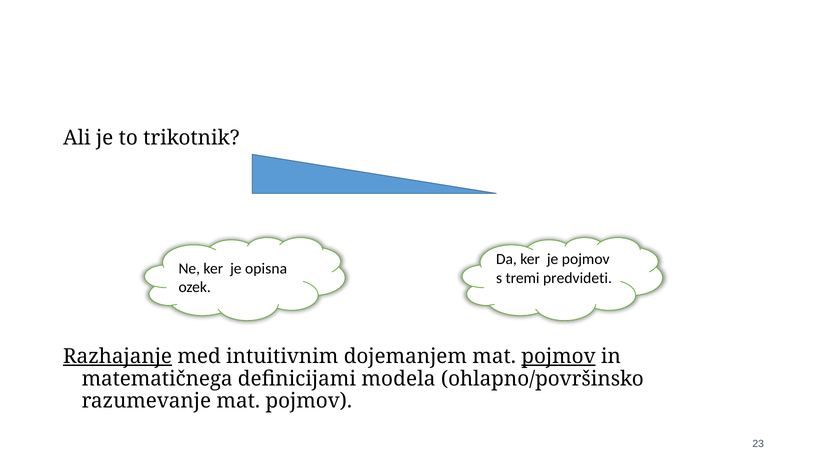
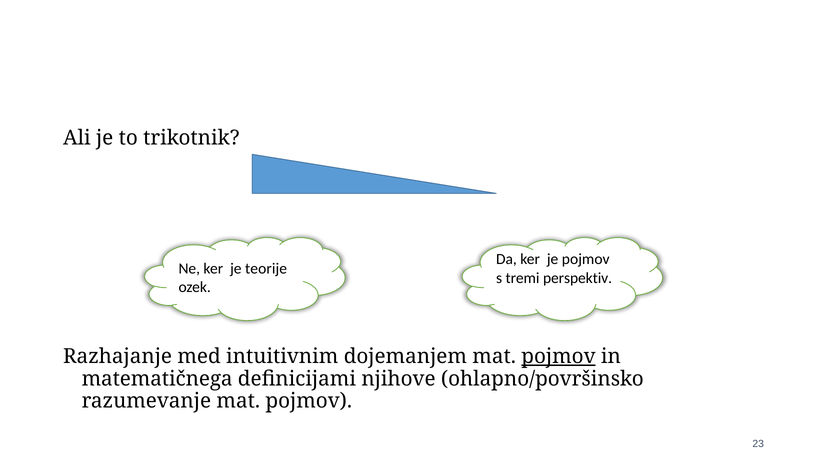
opisna: opisna -> teorije (266, 269)
predvideti: predvideti -> perspektiv (578, 278)
Razhajanje underline: present -> none (118, 357)
modela: modela -> njihove (399, 379)
